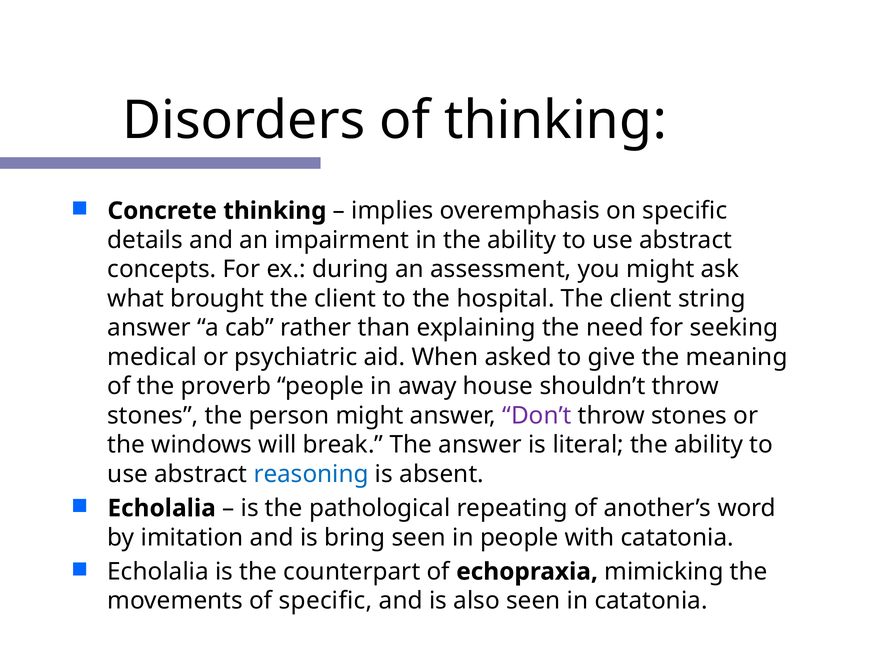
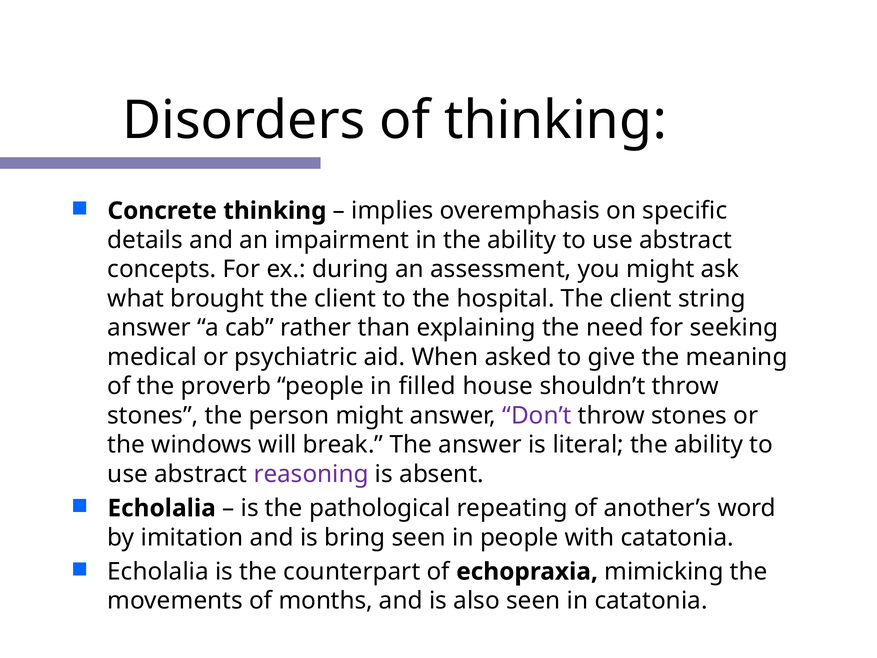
away: away -> filled (427, 386)
reasoning colour: blue -> purple (311, 474)
of specific: specific -> months (326, 601)
